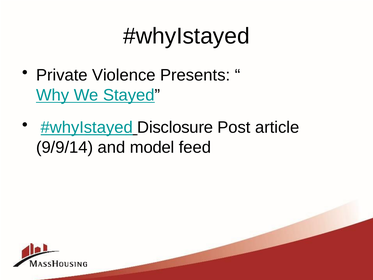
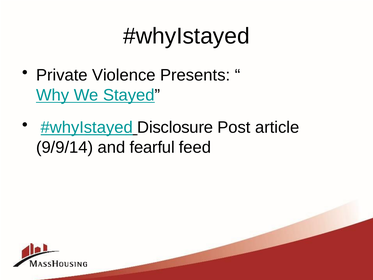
model: model -> fearful (152, 147)
